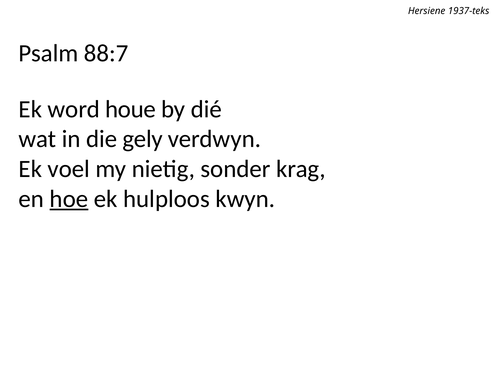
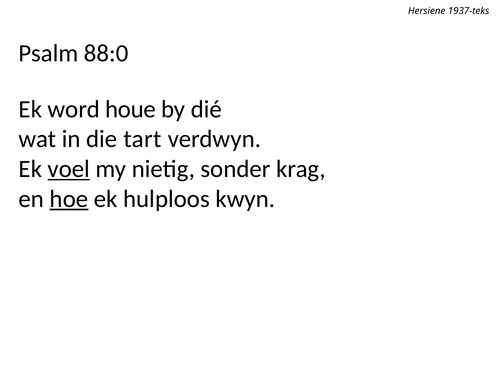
88:7: 88:7 -> 88:0 (106, 53)
gely: gely -> tart (142, 139)
voel underline: none -> present (69, 169)
